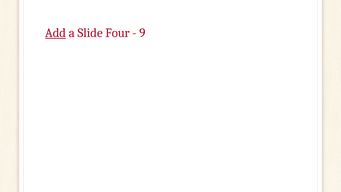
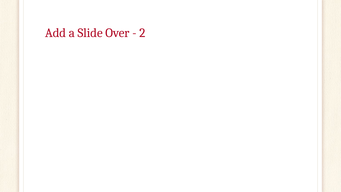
Add underline: present -> none (56, 33)
Four: Four -> Over (118, 33)
9: 9 -> 2 (142, 33)
